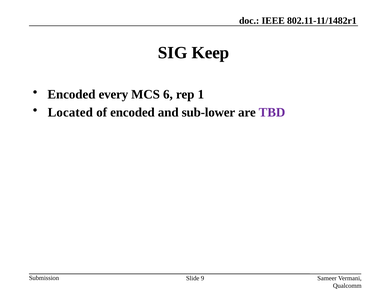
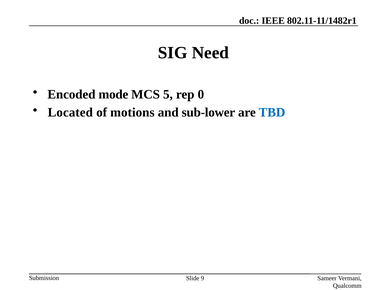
Keep: Keep -> Need (210, 53)
every: every -> mode (113, 94)
6: 6 -> 5 (168, 94)
1: 1 -> 0 (201, 94)
of encoded: encoded -> motions (132, 112)
TBD colour: purple -> blue (272, 112)
